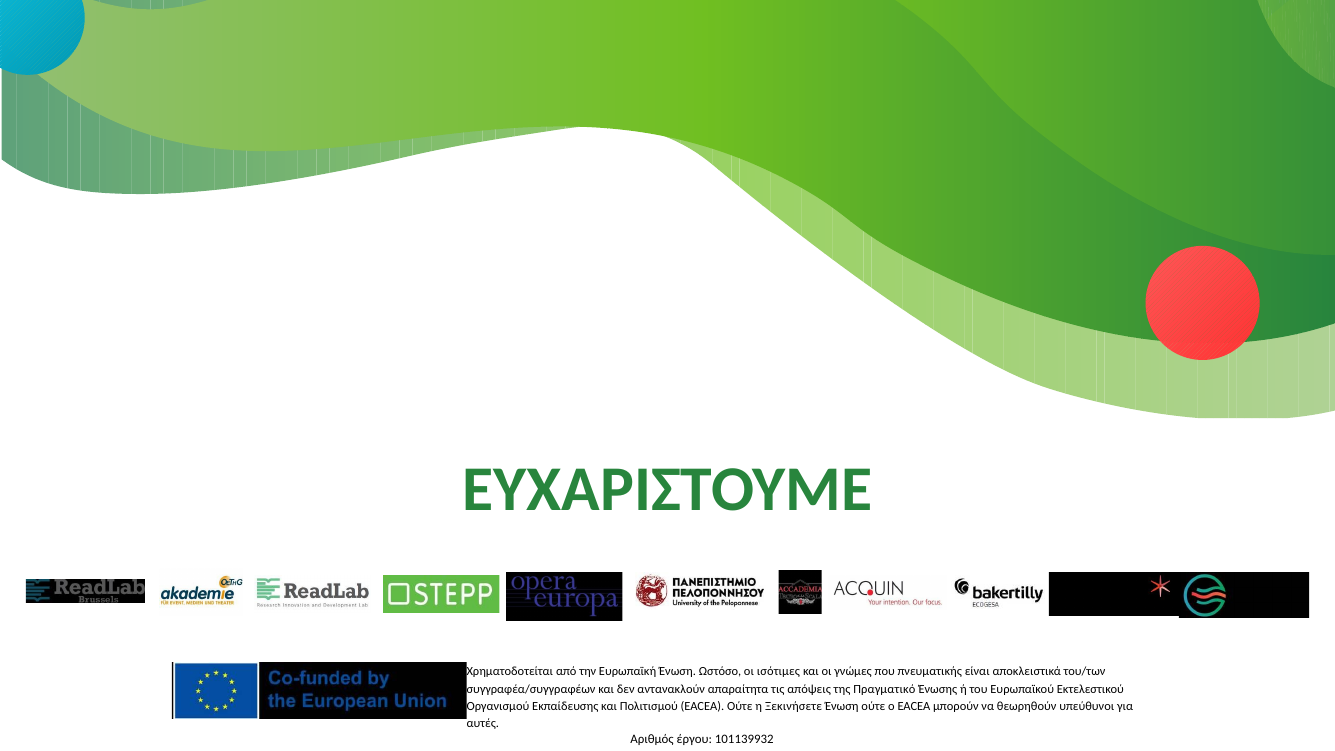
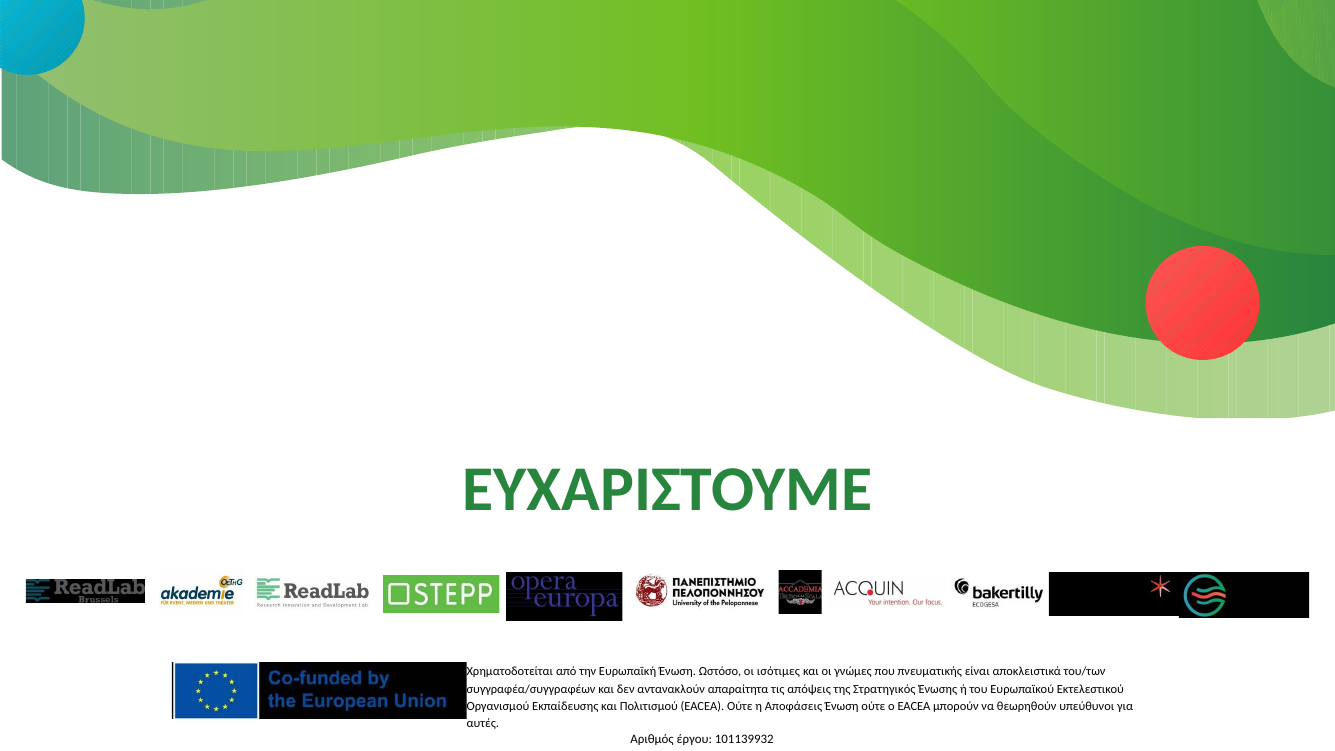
Πραγματικό: Πραγματικό -> Στρατηγικός (884, 689)
Ξεκινήσετε: Ξεκινήσετε -> Αποφάσεις (793, 706)
